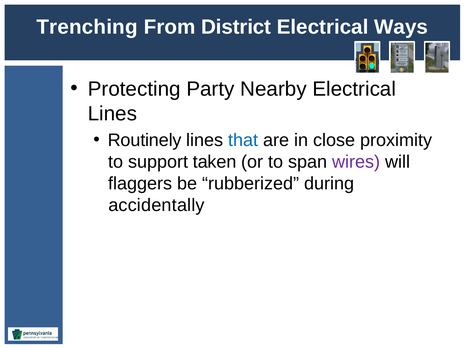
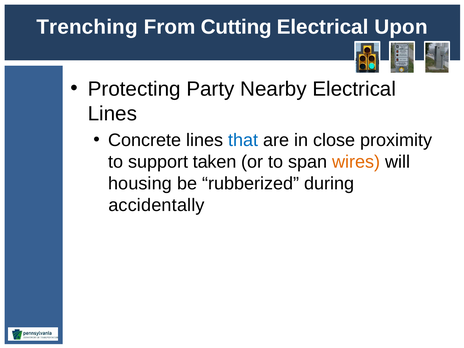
District: District -> Cutting (236, 27)
Ways: Ways -> Upon (401, 27)
Routinely: Routinely -> Concrete (145, 140)
wires colour: purple -> orange (356, 162)
flaggers: flaggers -> housing (140, 184)
